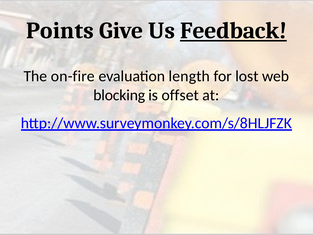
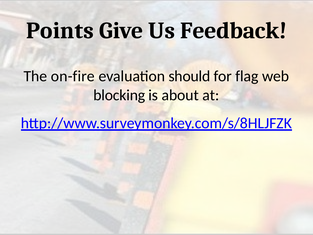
Feedback underline: present -> none (234, 31)
length: length -> should (189, 76)
lost: lost -> flag (247, 76)
offset: offset -> about (180, 95)
